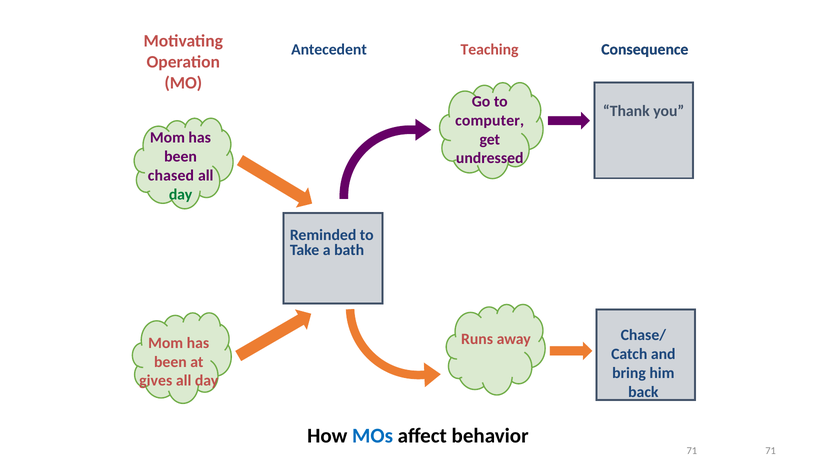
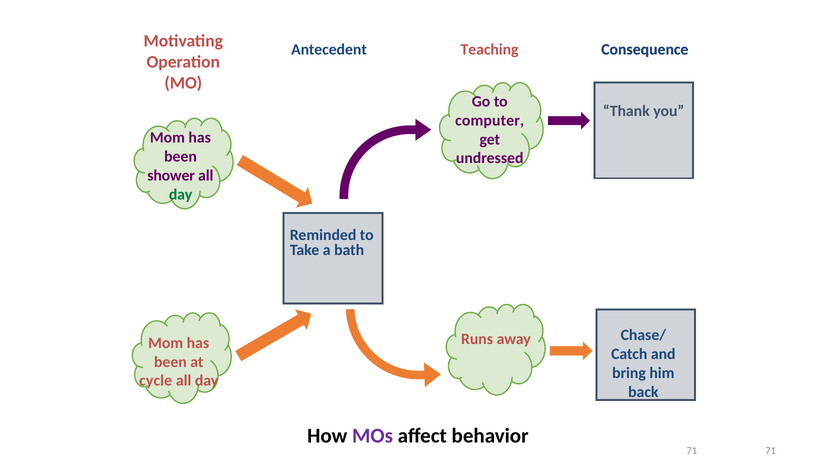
chased: chased -> shower (171, 176)
gives: gives -> cycle (156, 381)
MOs colour: blue -> purple (373, 436)
